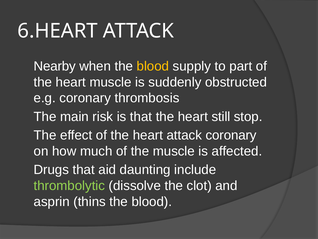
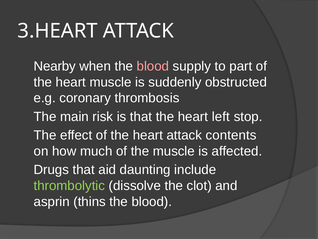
6.HEART: 6.HEART -> 3.HEART (58, 31)
blood colour: yellow -> pink (153, 66)
still: still -> left (221, 116)
attack coronary: coronary -> contents (231, 135)
